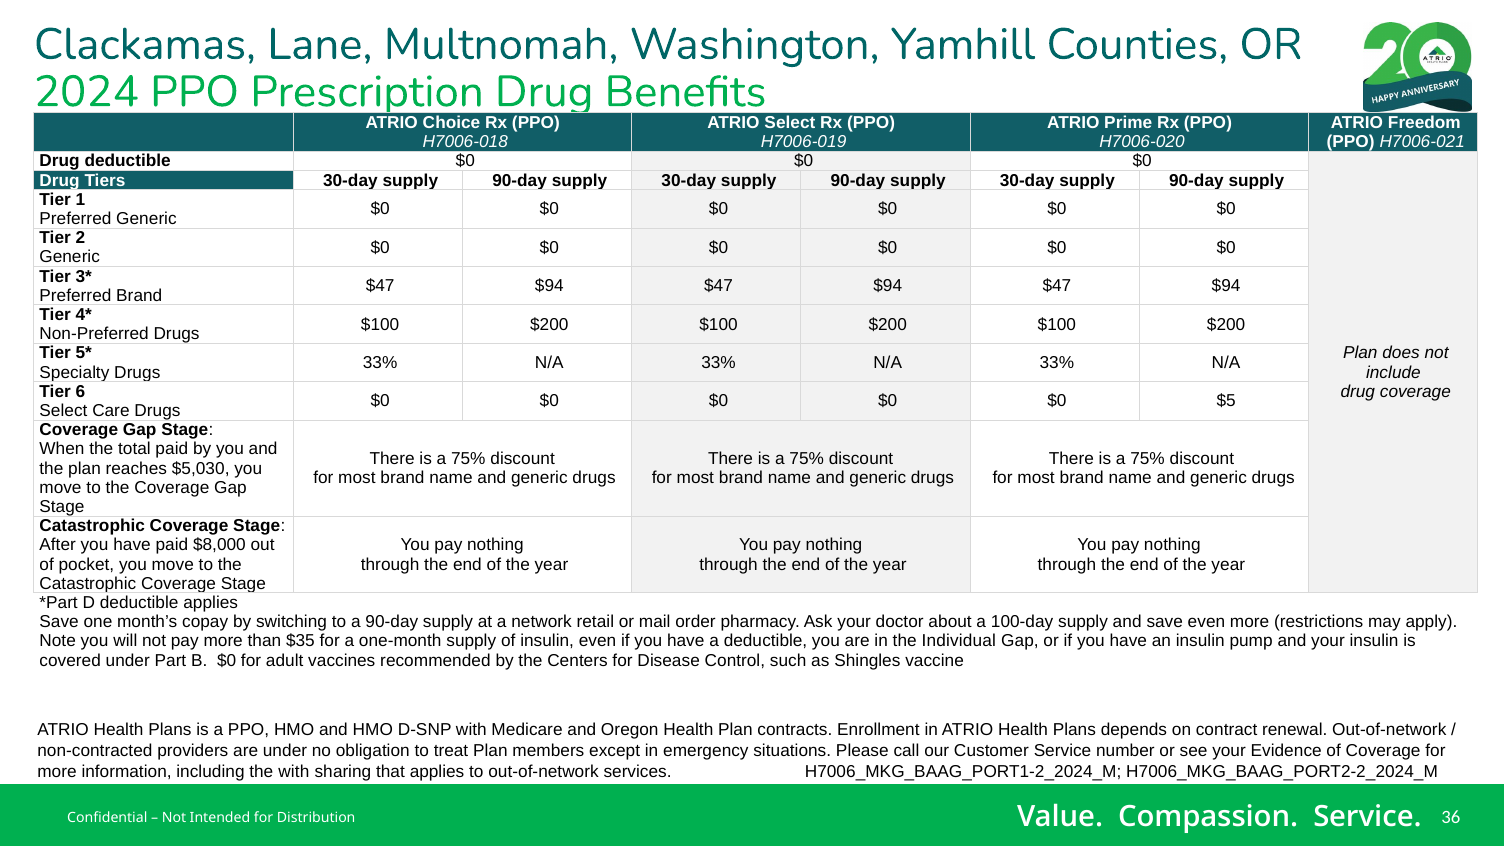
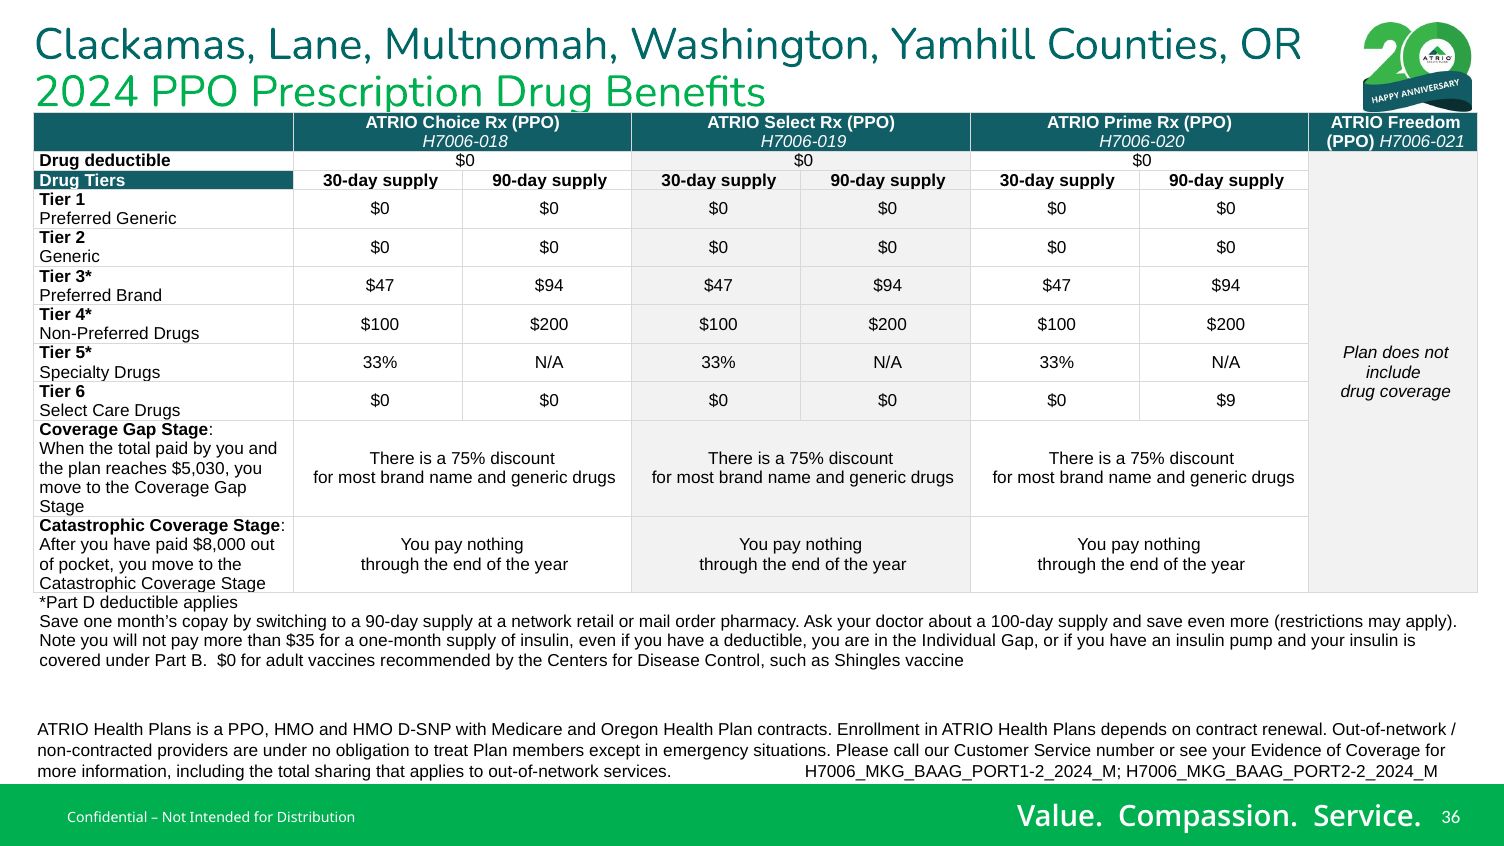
$5: $5 -> $9 (1226, 401)
including the with: with -> total (294, 771)
